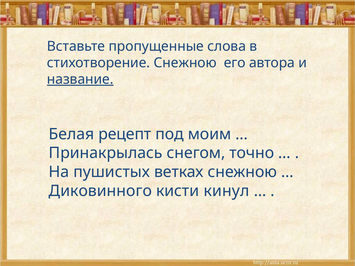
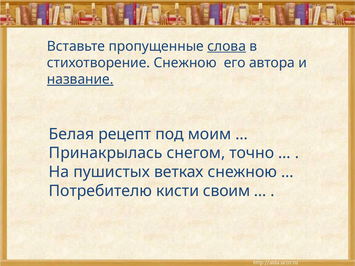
слова underline: none -> present (227, 46)
Диковинного: Диковинного -> Потребителю (100, 191)
кинул: кинул -> своим (227, 191)
